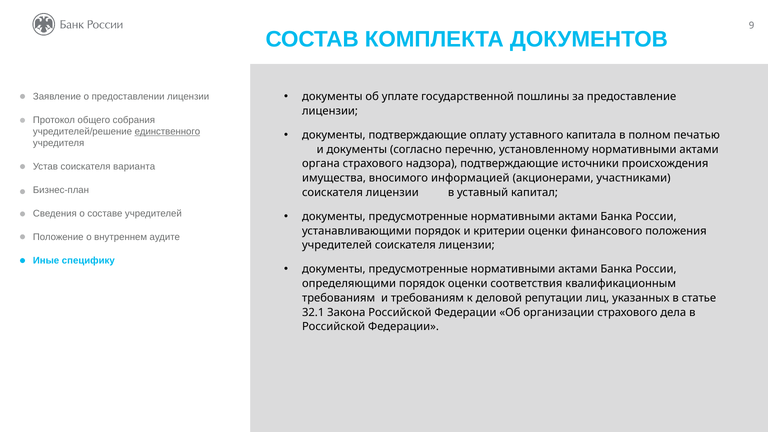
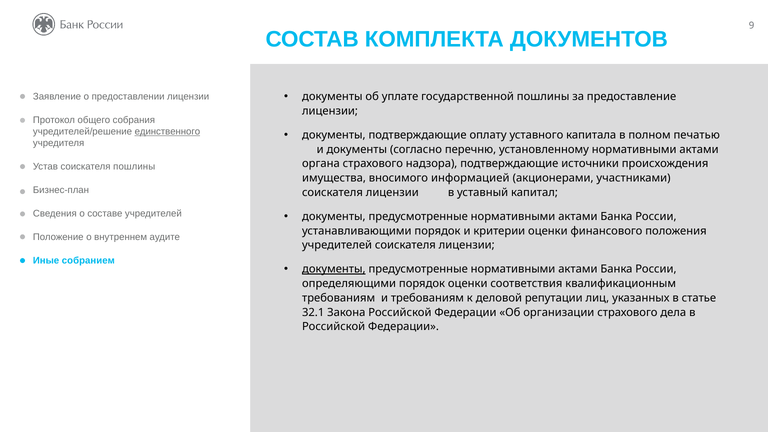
соискателя варианта: варианта -> пошлины (134, 167)
специфику: специфику -> собранием (88, 261)
документы underline: none -> present (334, 269)
